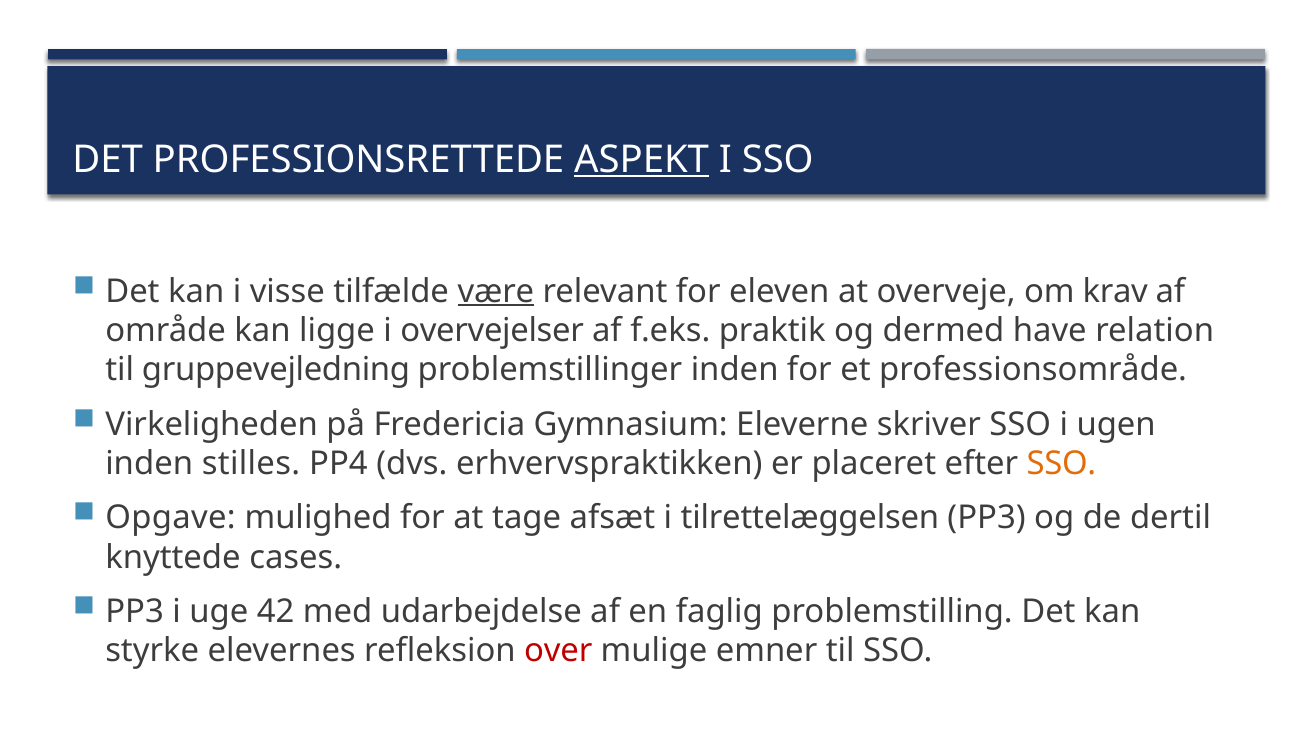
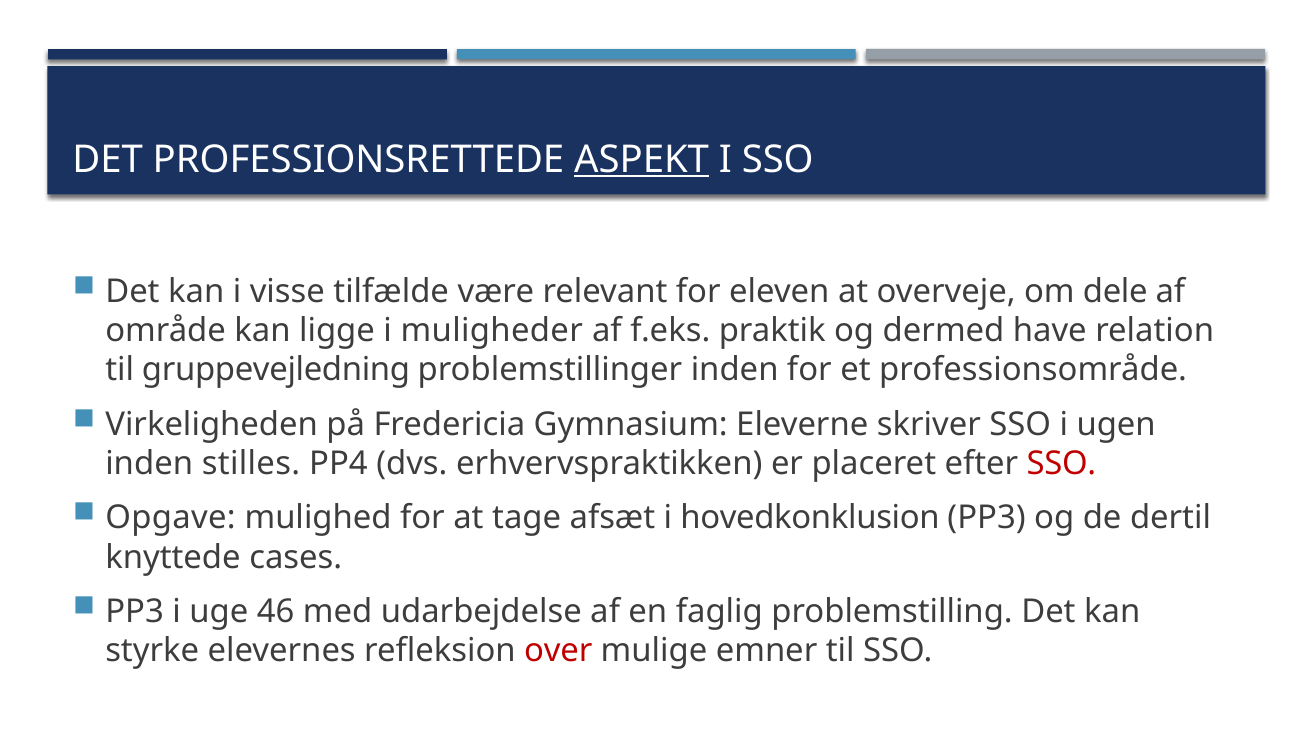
være underline: present -> none (496, 291)
krav: krav -> dele (1115, 291)
overvejelser: overvejelser -> muligheder (492, 330)
SSO colour: orange -> red (1061, 463)
tilrettelæggelsen: tilrettelæggelsen -> hovedkonklusion (810, 518)
42: 42 -> 46 (276, 611)
